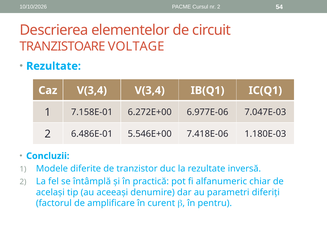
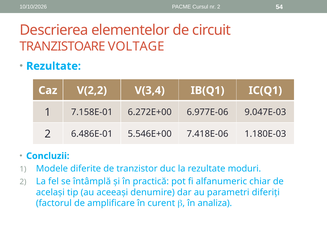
Caz V(3,4: V(3,4 -> V(2,2 (92, 91)
7.047E-03: 7.047E-03 -> 9.047E-03 (265, 112)
inversă: inversă -> moduri (244, 169)
pentru: pentru -> analiza (215, 203)
